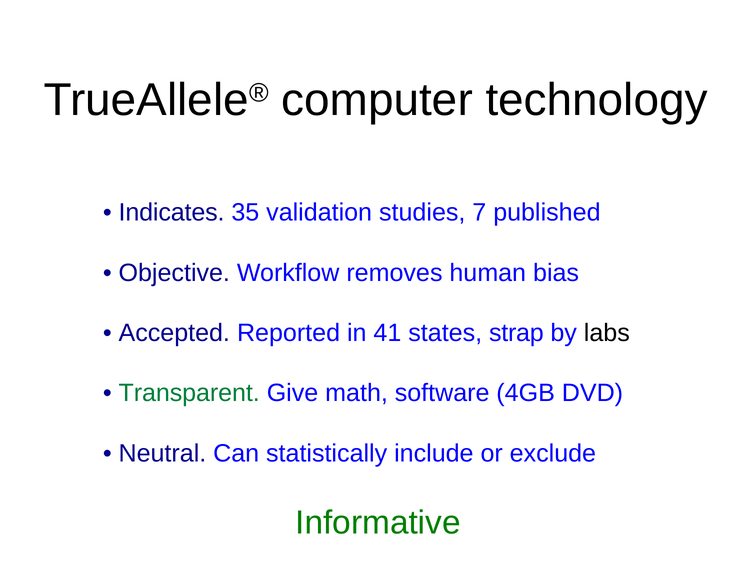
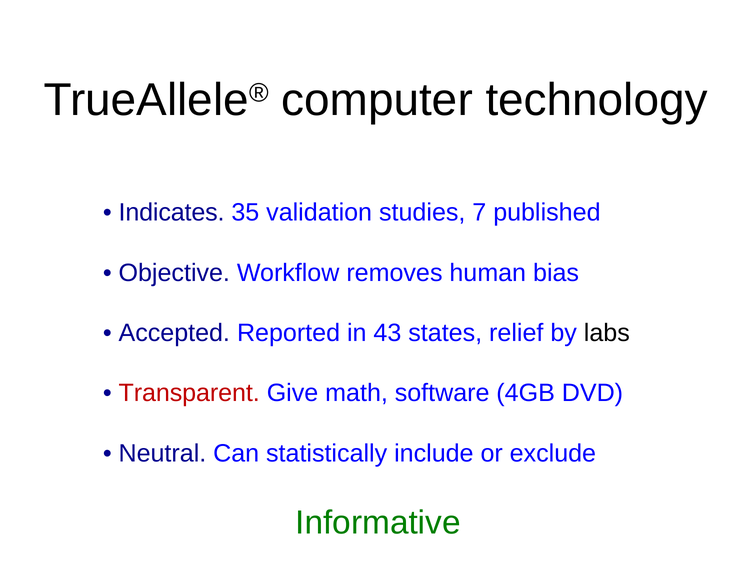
41: 41 -> 43 (387, 333)
strap: strap -> relief (516, 333)
Transparent colour: green -> red (189, 393)
